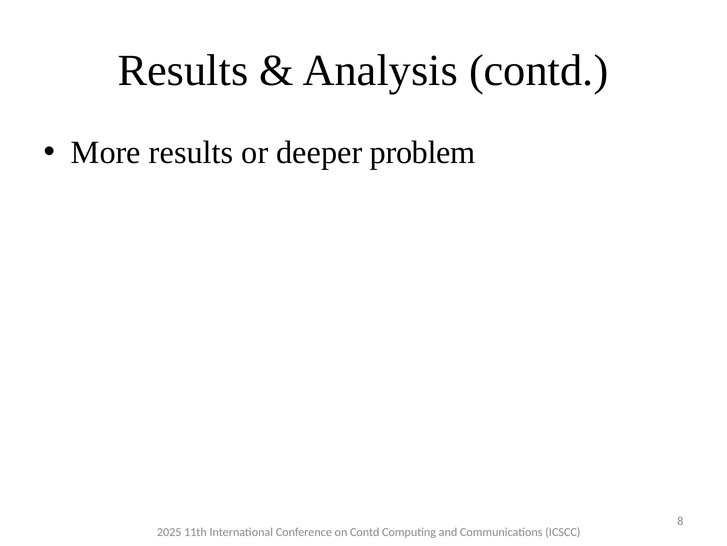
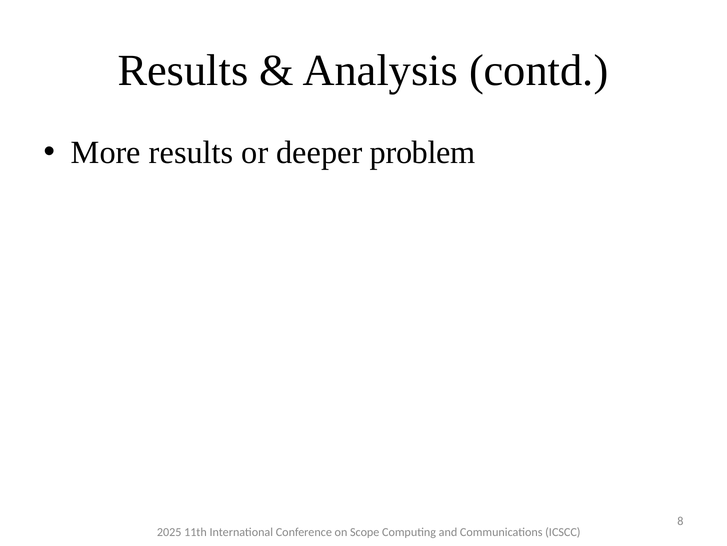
on Contd: Contd -> Scope (365, 532)
